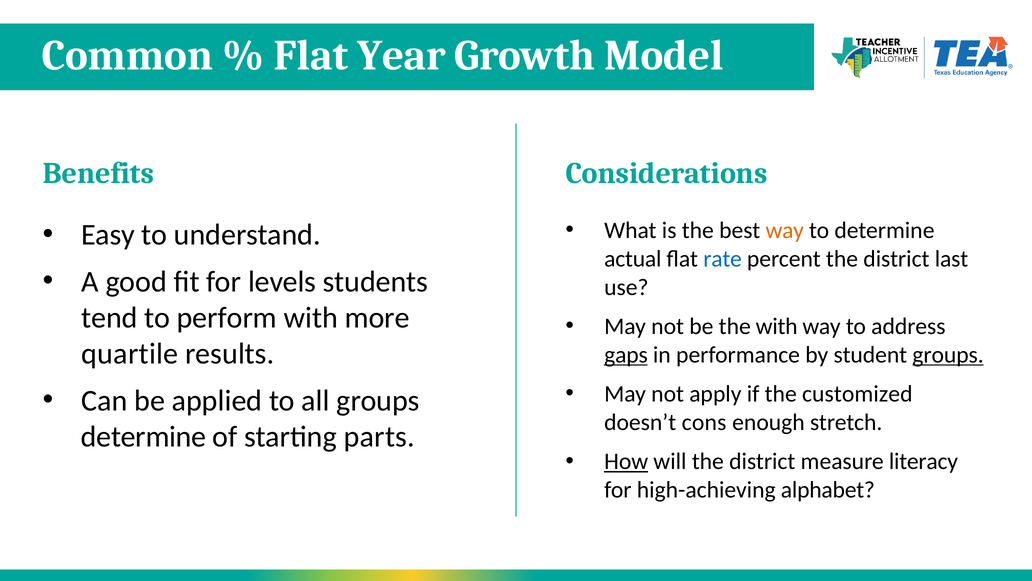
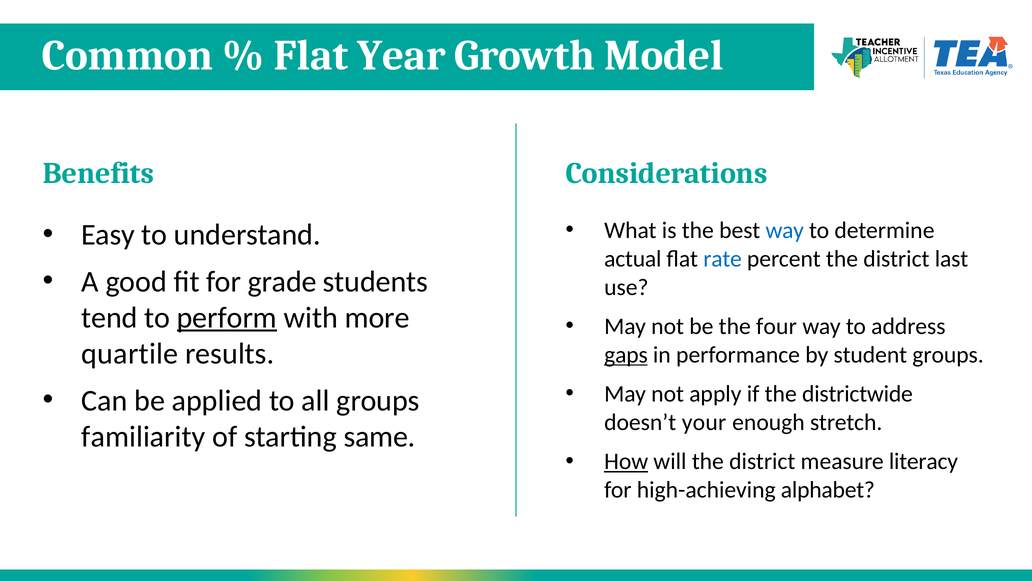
way colour: orange -> blue (785, 230)
levels: levels -> grade (282, 281)
perform underline: none -> present (227, 317)
the with: with -> four (776, 326)
groups underline: present -> none (948, 354)
customized: customized -> districtwide (857, 394)
cons: cons -> your (704, 422)
determine: determine -> familiarity (143, 436)
parts: parts -> same (379, 436)
